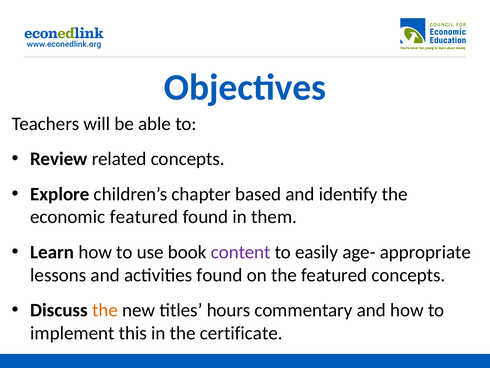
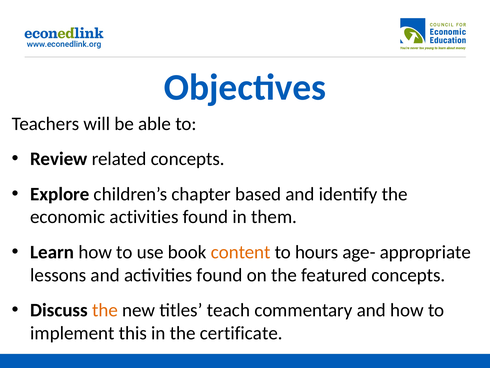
economic featured: featured -> activities (144, 217)
content colour: purple -> orange (241, 252)
easily: easily -> hours (317, 252)
hours: hours -> teach (228, 310)
